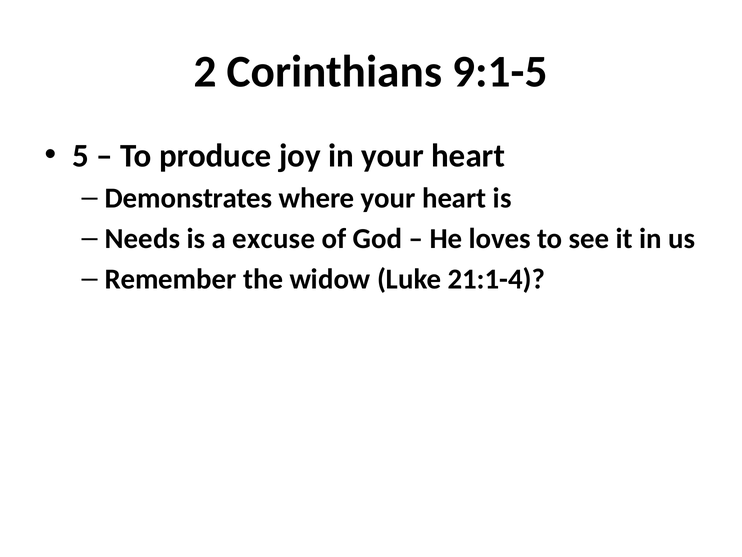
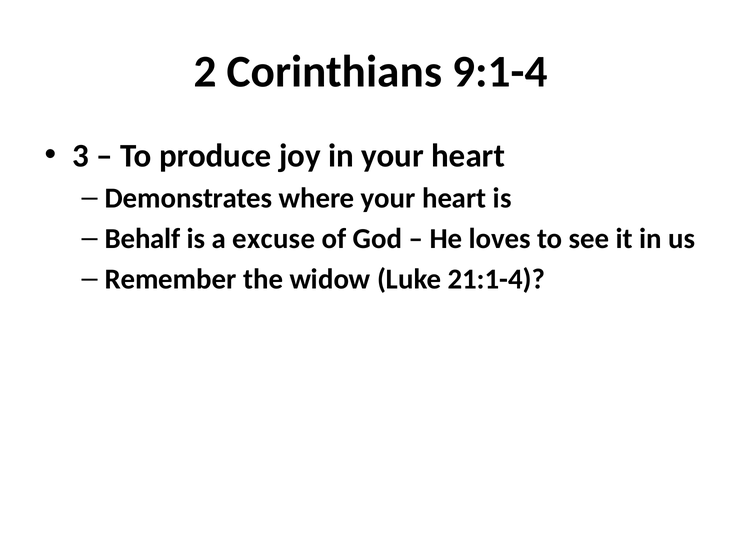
9:1-5: 9:1-5 -> 9:1-4 (500, 72)
5: 5 -> 3 (81, 156)
Needs: Needs -> Behalf (143, 239)
